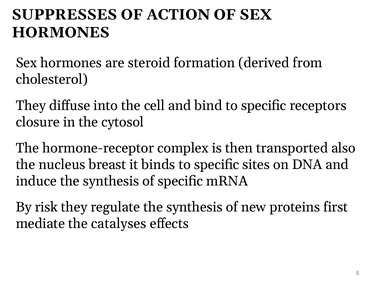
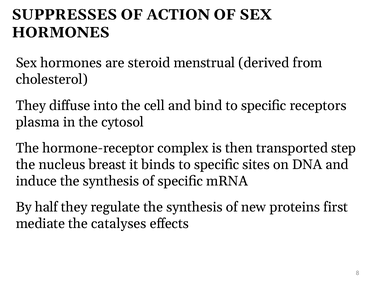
formation: formation -> menstrual (204, 63)
closure: closure -> plasma (38, 122)
also: also -> step (344, 148)
risk: risk -> half (46, 207)
